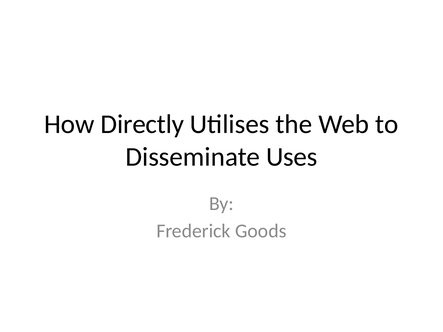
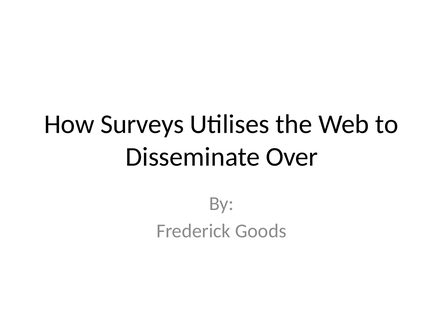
Directly: Directly -> Surveys (142, 124)
Uses: Uses -> Over (292, 157)
